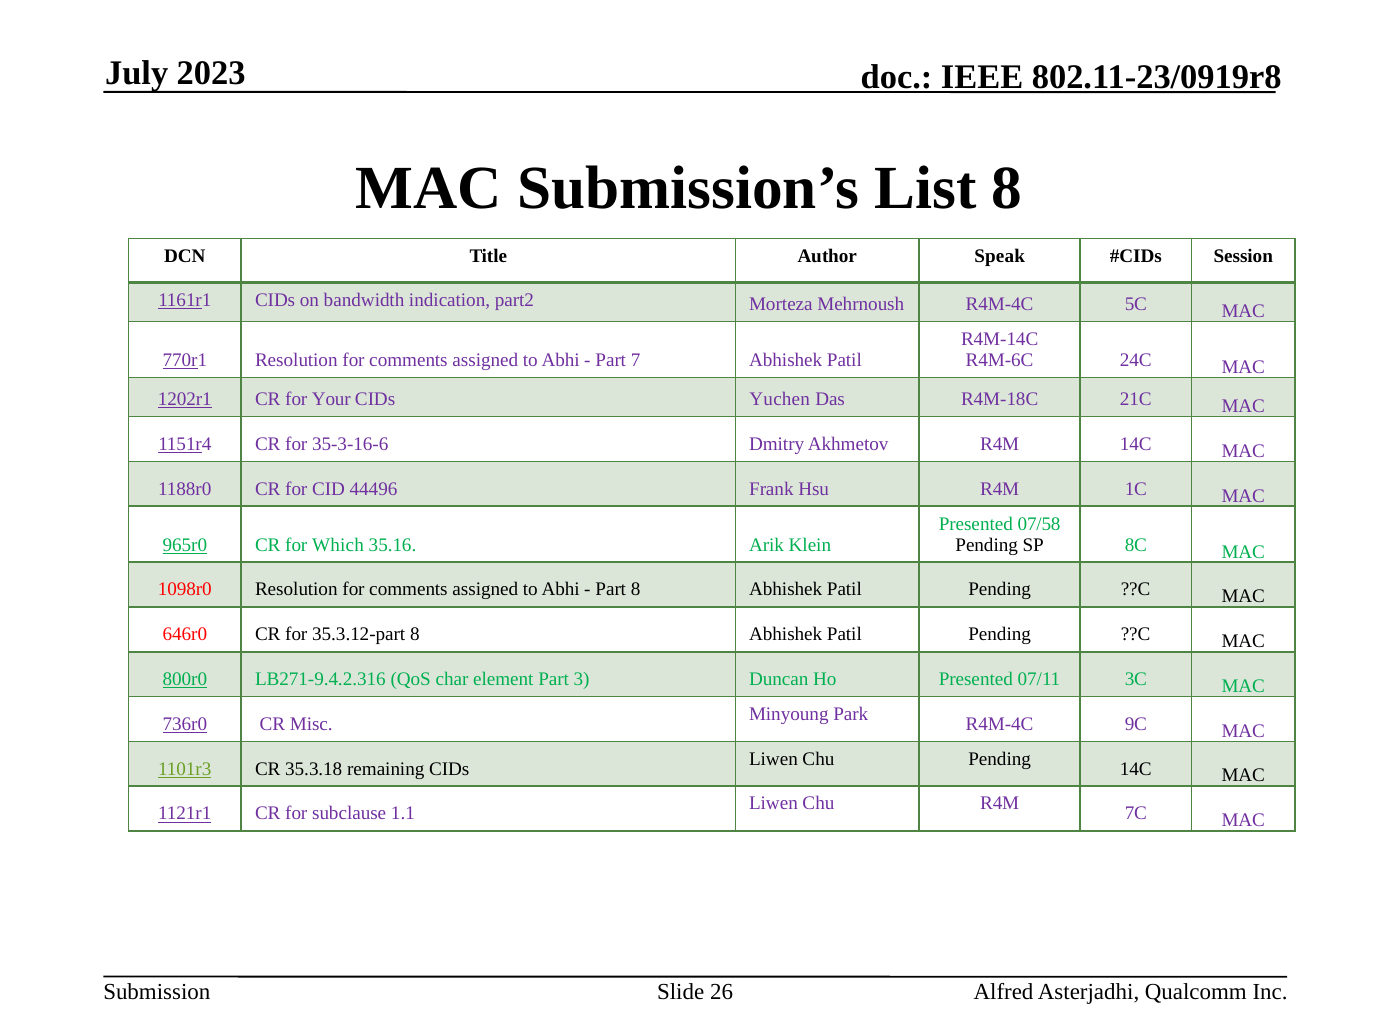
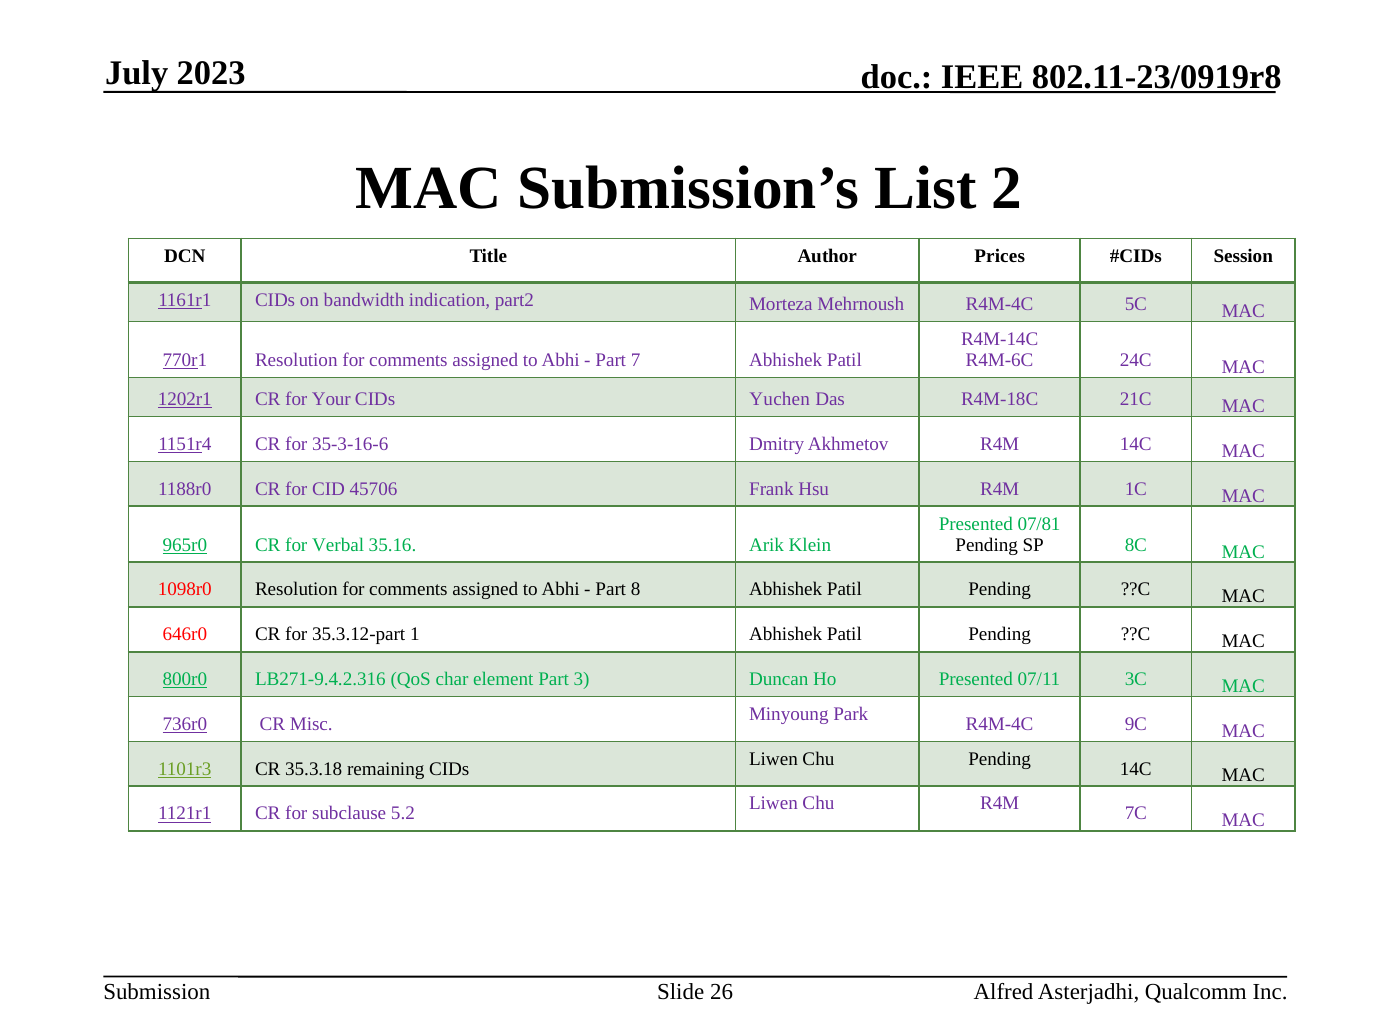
List 8: 8 -> 2 (1007, 188)
Speak: Speak -> Prices (1000, 256)
44496: 44496 -> 45706 (374, 489)
07/58: 07/58 -> 07/81 (1039, 524)
Which: Which -> Verbal (338, 545)
35.3.12-part 8: 8 -> 1 (415, 635)
1.1: 1.1 -> 5.2 (403, 814)
